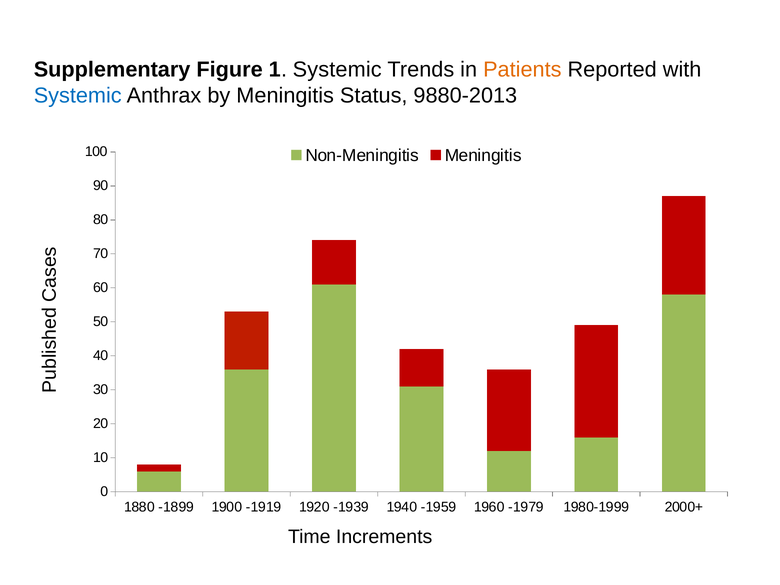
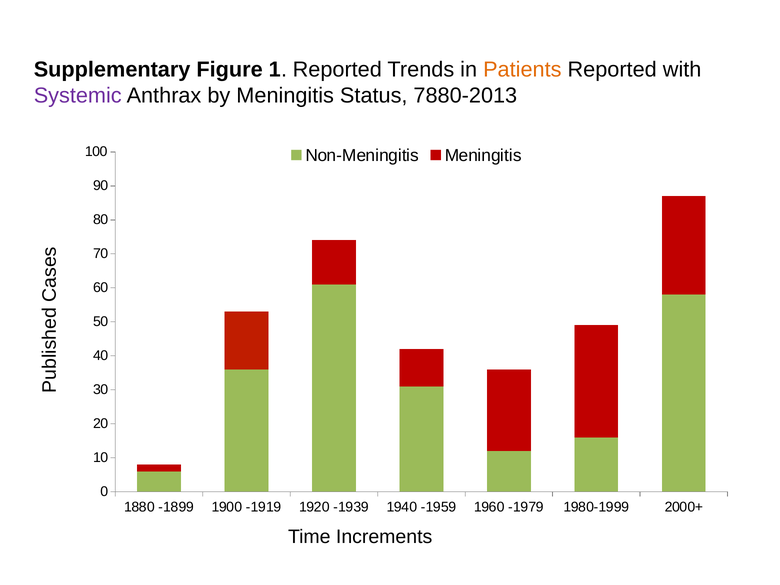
1 Systemic: Systemic -> Reported (337, 70)
Systemic colour: blue -> purple (78, 96)
9880-2013: 9880-2013 -> 7880-2013 (465, 96)
